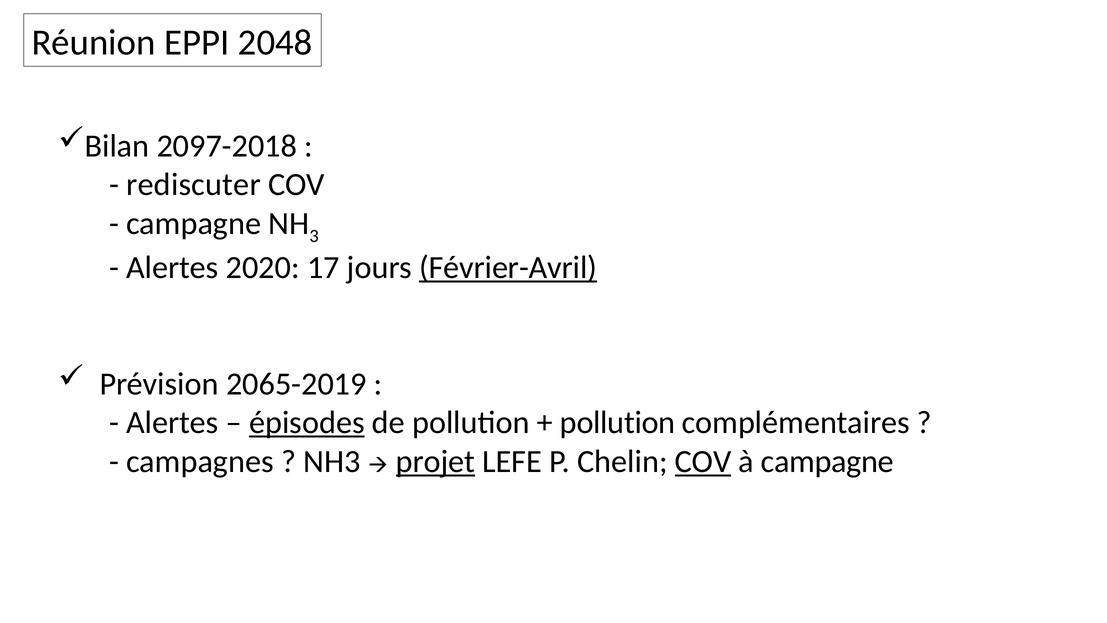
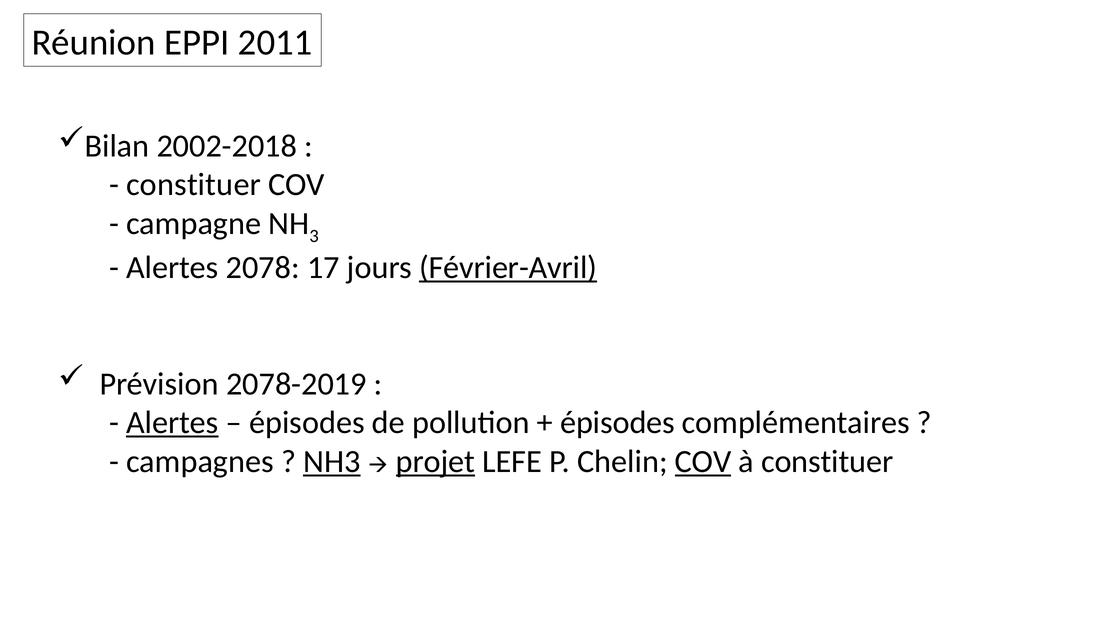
2048: 2048 -> 2011 (275, 43)
2097-2018: 2097-2018 -> 2002-2018 (227, 146)
rediscuter: rediscuter -> constituer (194, 185)
2020: 2020 -> 2078 (263, 267)
2065-2019: 2065-2019 -> 2078-2019 (296, 384)
Alertes underline: none -> present (172, 422)
épisodes underline: present -> none (307, 422)
pollution: pollution -> épisodes (618, 422)
NH3 underline: none -> present (332, 461)
à campagne: campagne -> constituer (827, 461)
